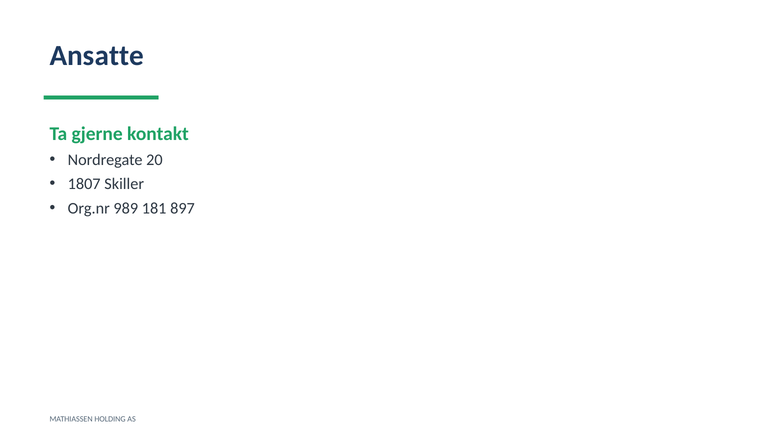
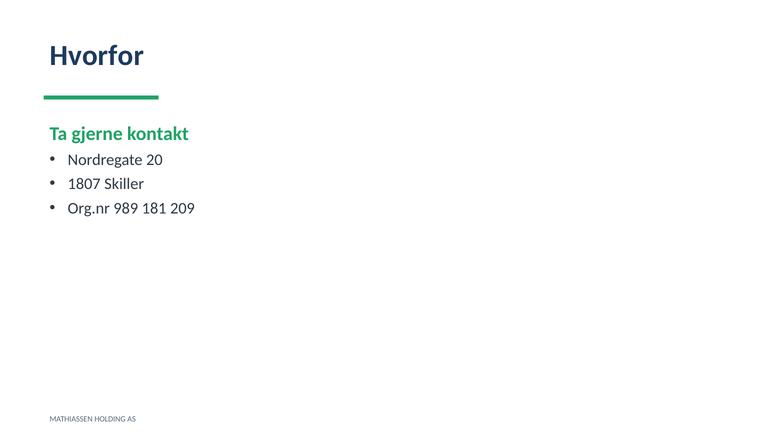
Ansatte: Ansatte -> Hvorfor (97, 56)
897: 897 -> 209 (182, 209)
